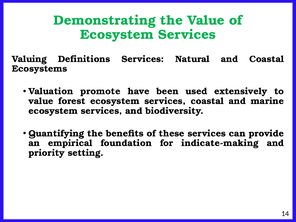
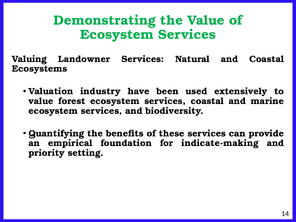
Definitions: Definitions -> Landowner (84, 59)
promote: promote -> industry (100, 91)
